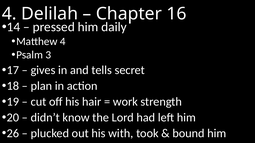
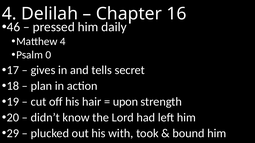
14: 14 -> 46 (13, 27)
3: 3 -> 0 (48, 55)
work: work -> upon (125, 102)
26: 26 -> 29 (13, 134)
